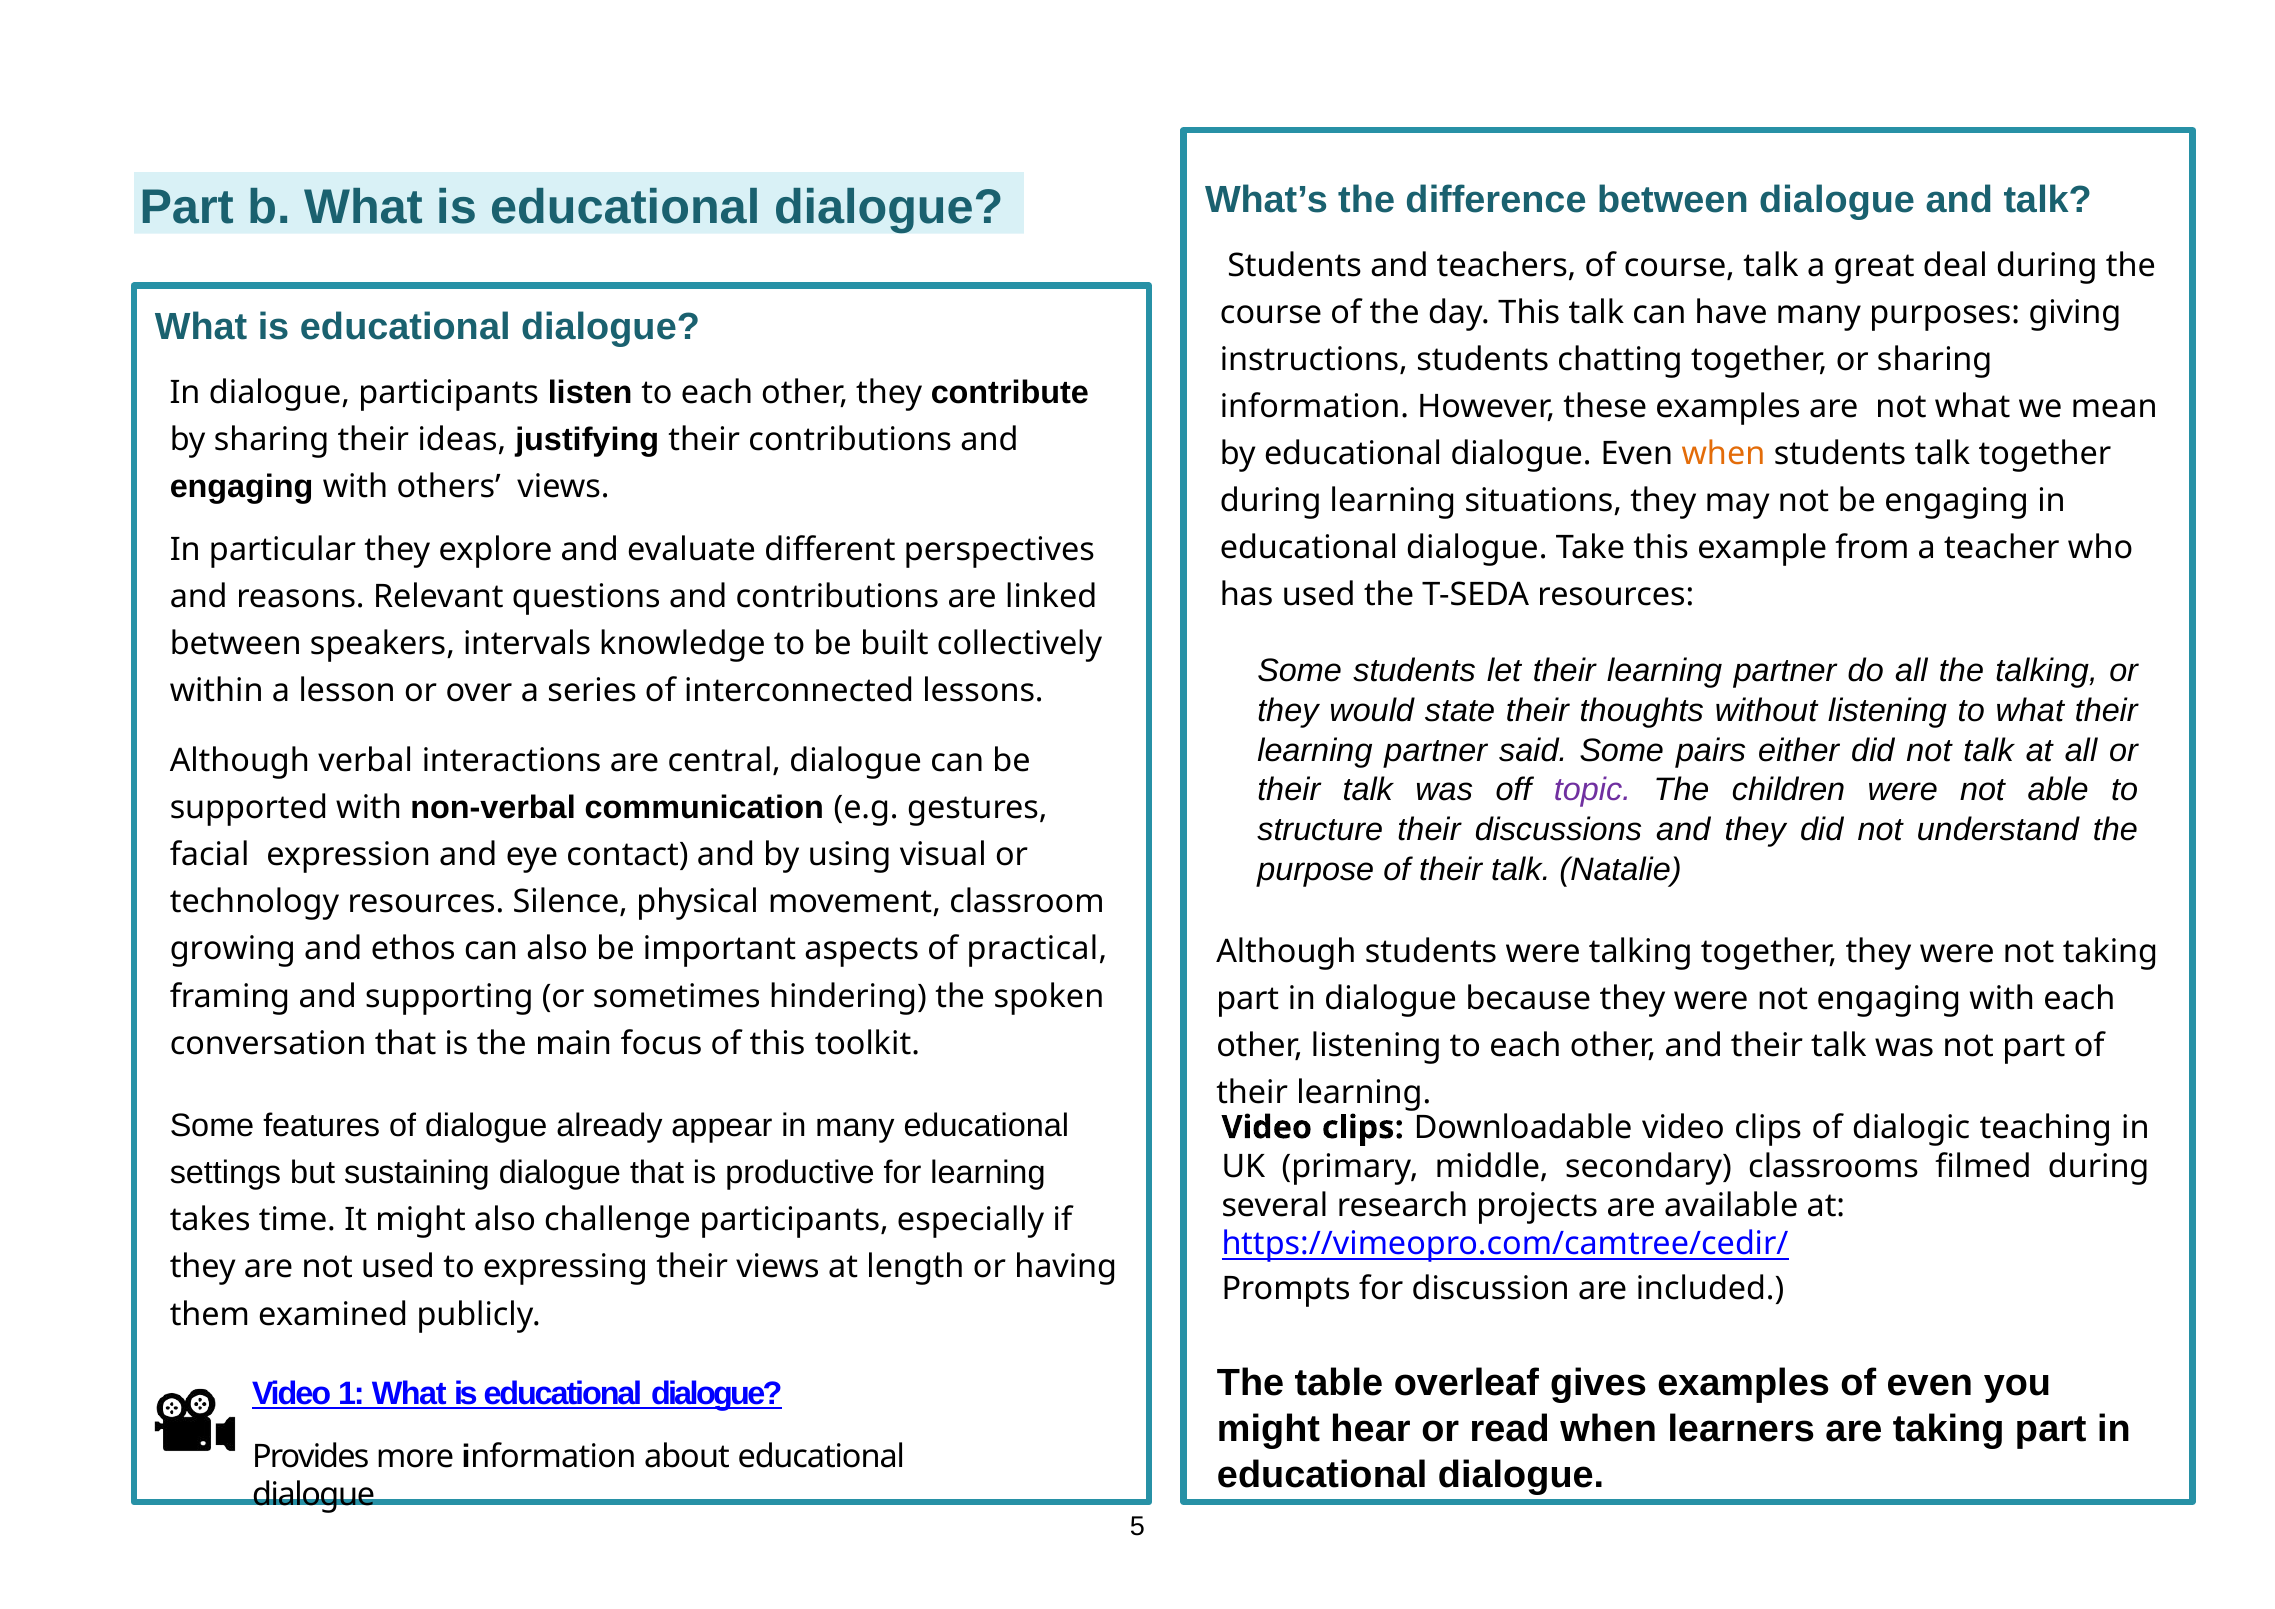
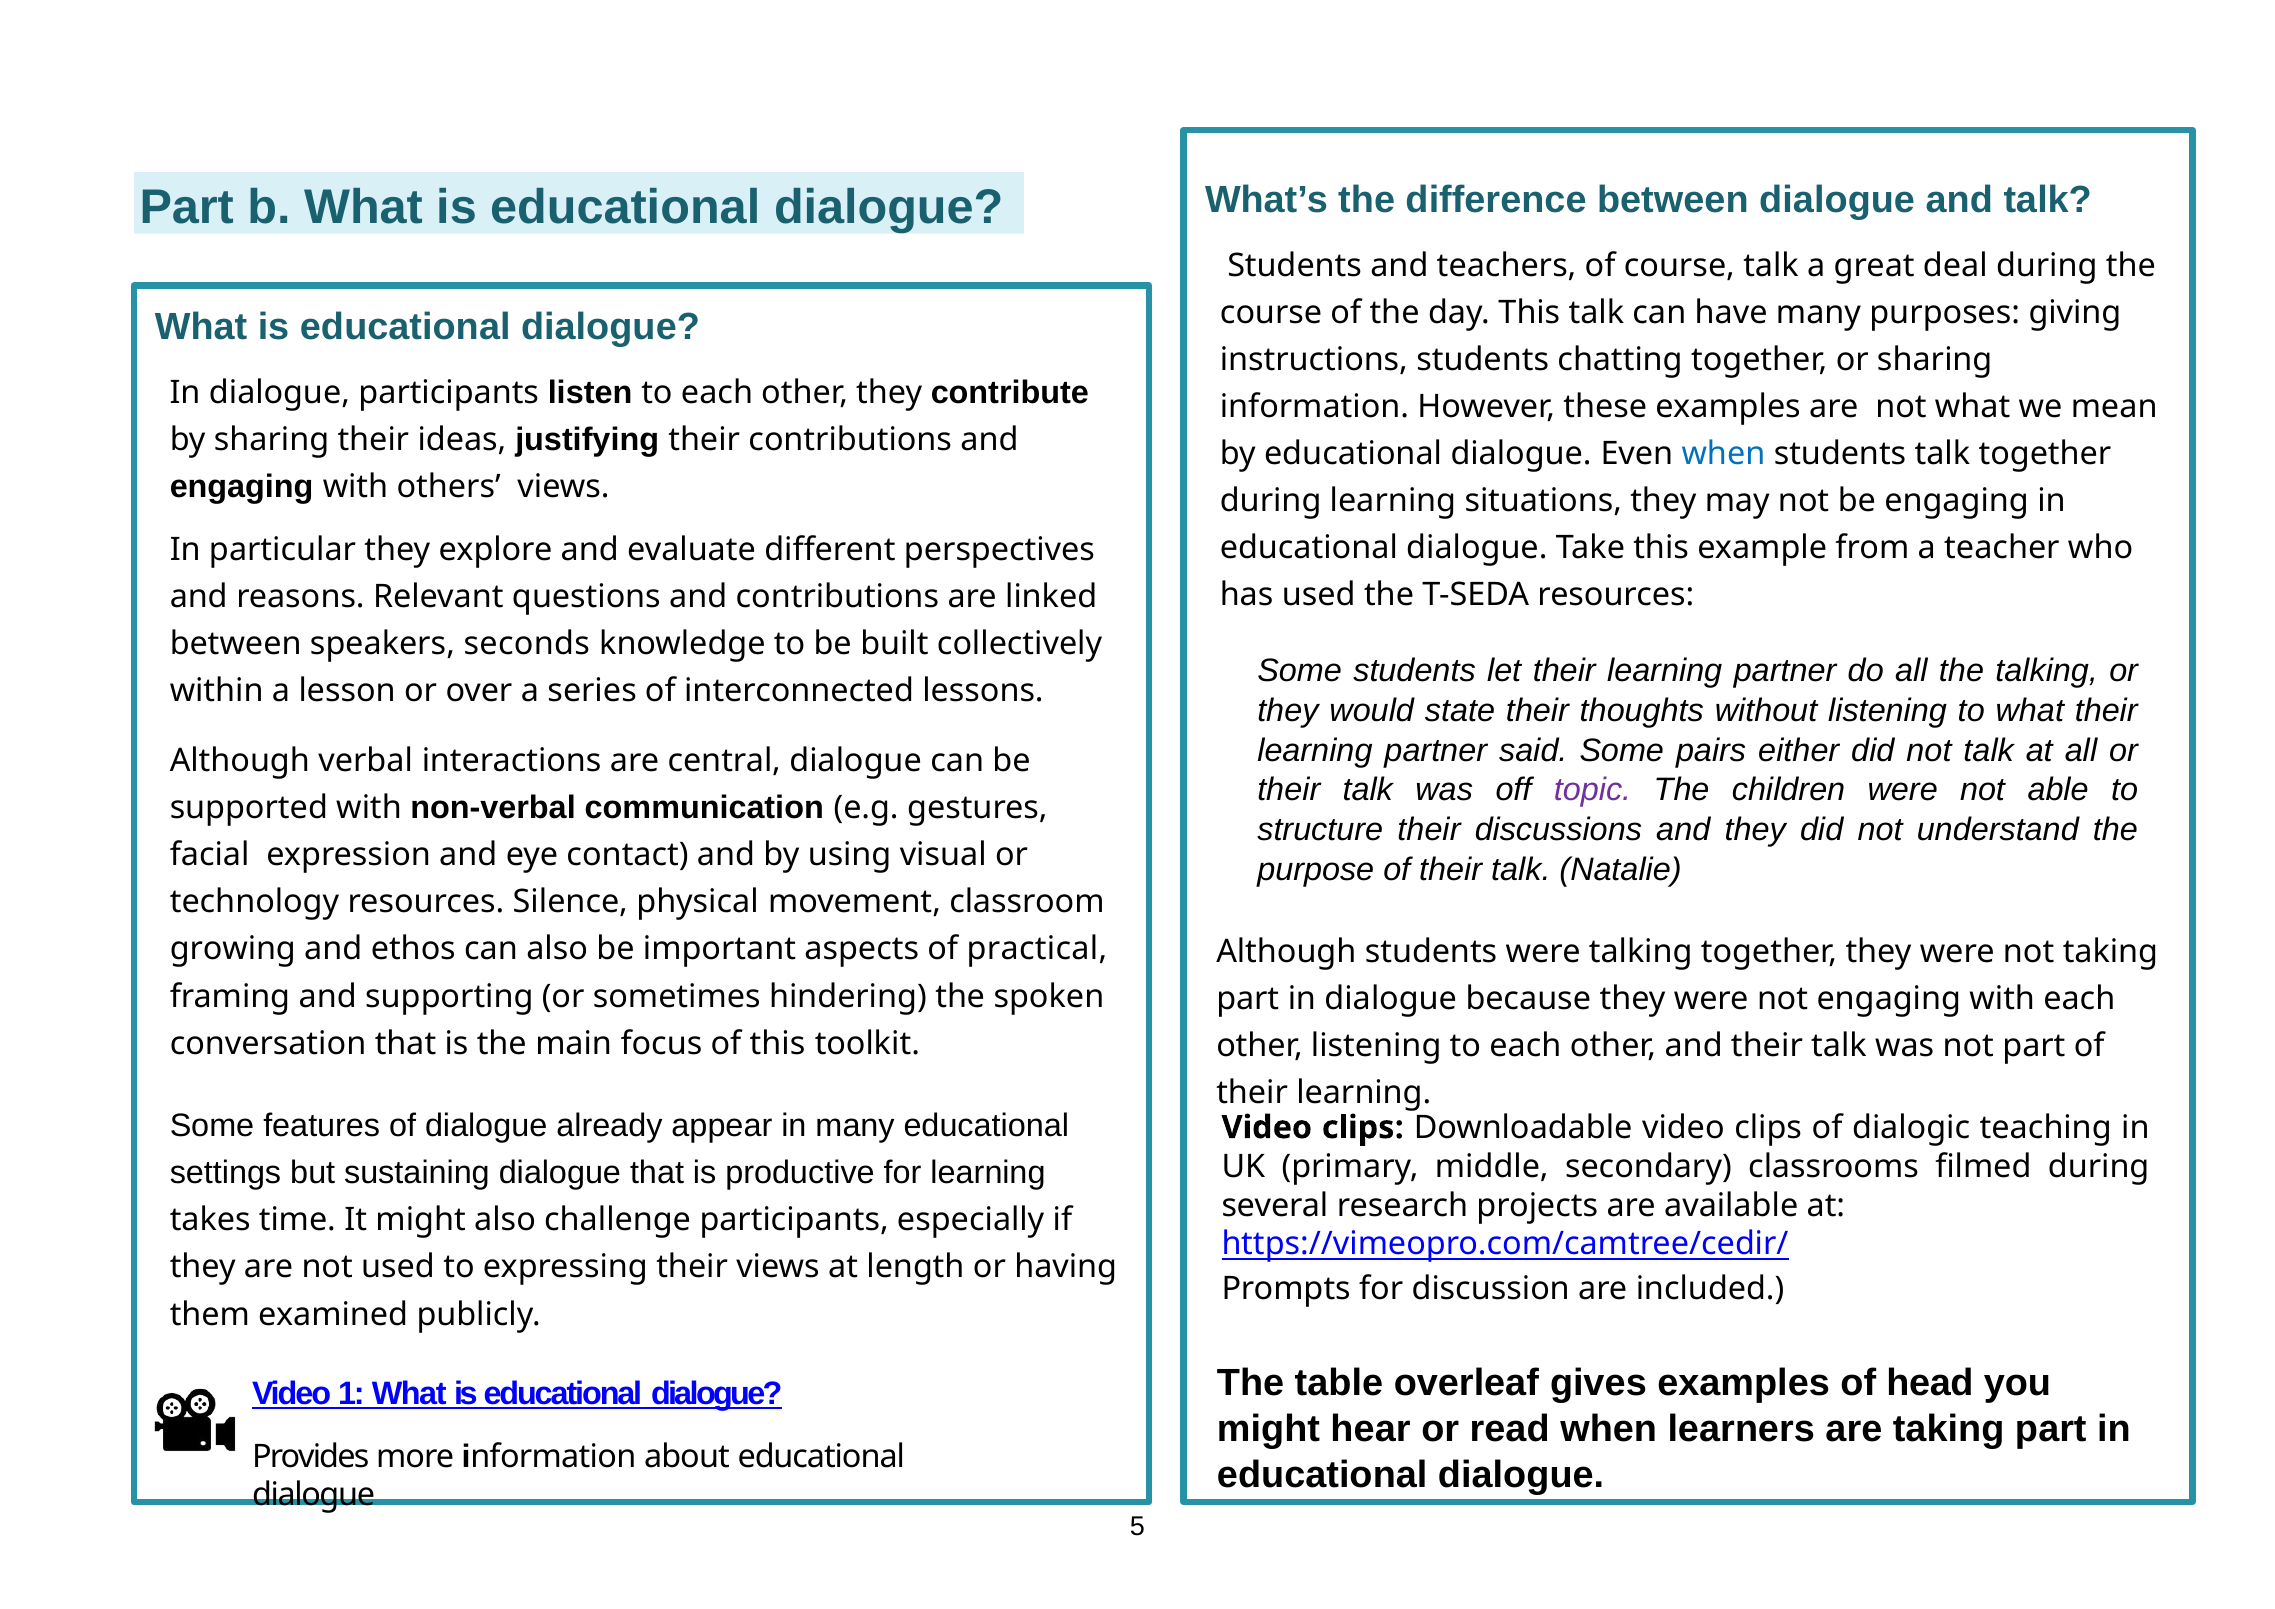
when colour: orange -> blue (1723, 454)
intervals: intervals -> seconds (527, 644)
of even: even -> head (1930, 1383)
